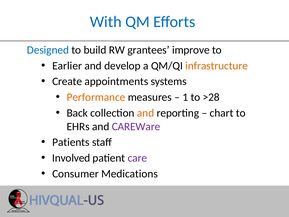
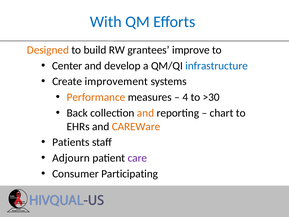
Designed colour: blue -> orange (48, 50)
Earlier: Earlier -> Center (67, 66)
infrastructure colour: orange -> blue (217, 66)
appointments: appointments -> improvement (116, 81)
1: 1 -> 4 (185, 97)
>28: >28 -> >30 (211, 97)
CAREWare colour: purple -> orange (136, 126)
Involved: Involved -> Adjourn (71, 158)
Medications: Medications -> Participating (130, 174)
